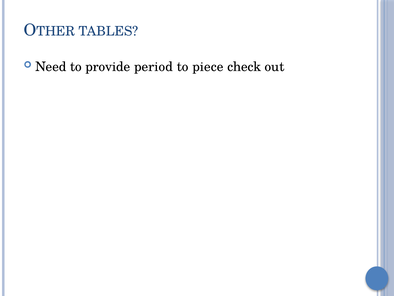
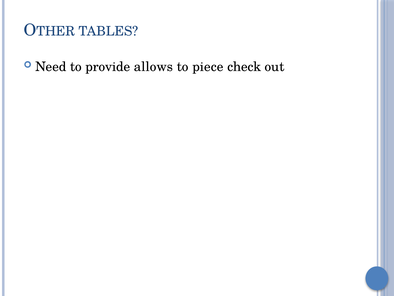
period: period -> allows (153, 67)
